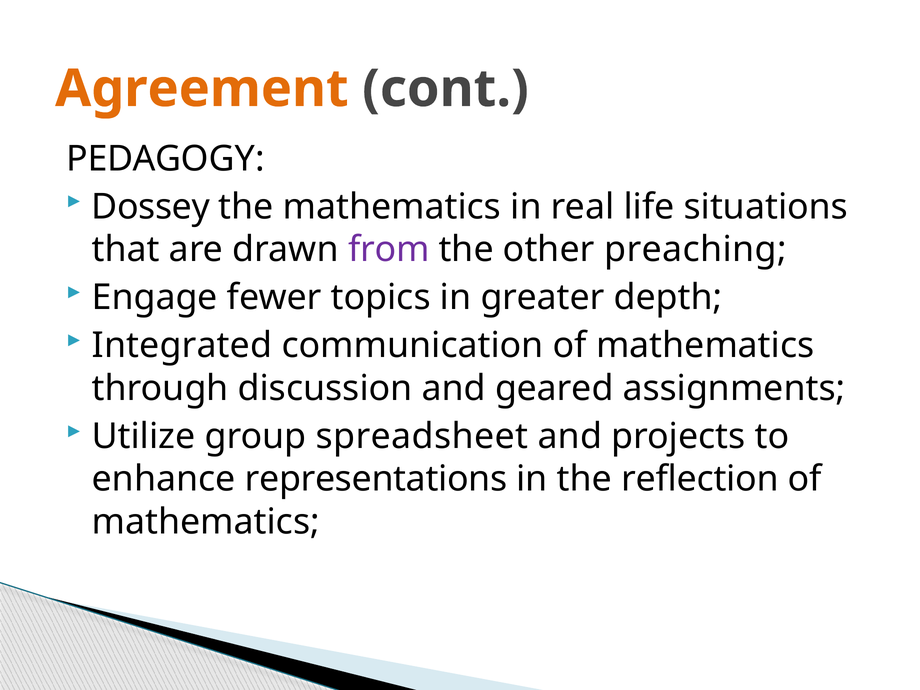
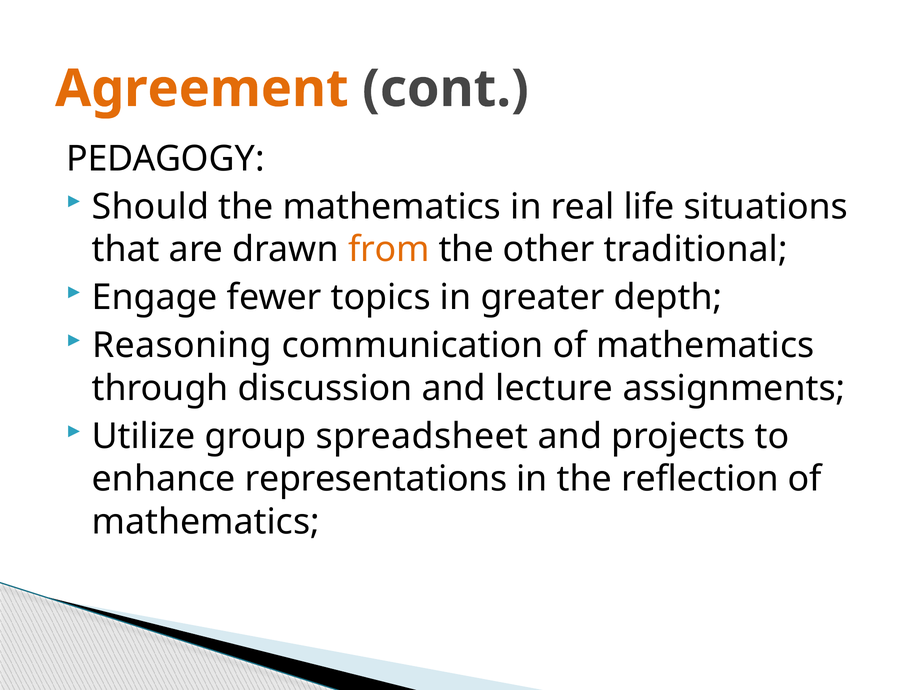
Dossey: Dossey -> Should (150, 207)
from colour: purple -> orange (389, 250)
preaching: preaching -> traditional (696, 250)
Integrated: Integrated -> Reasoning (182, 345)
geared: geared -> lecture (554, 388)
